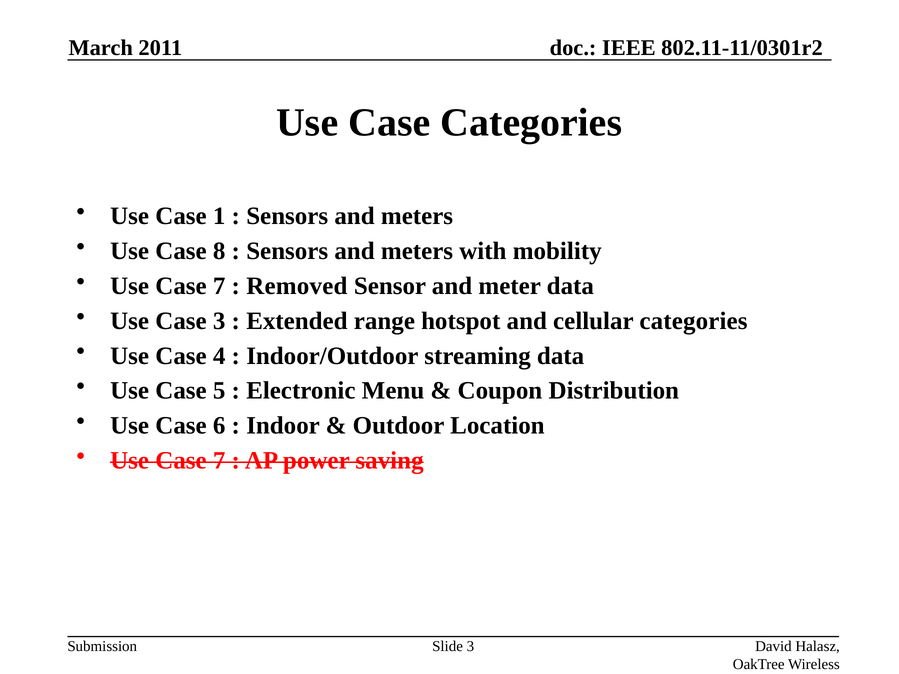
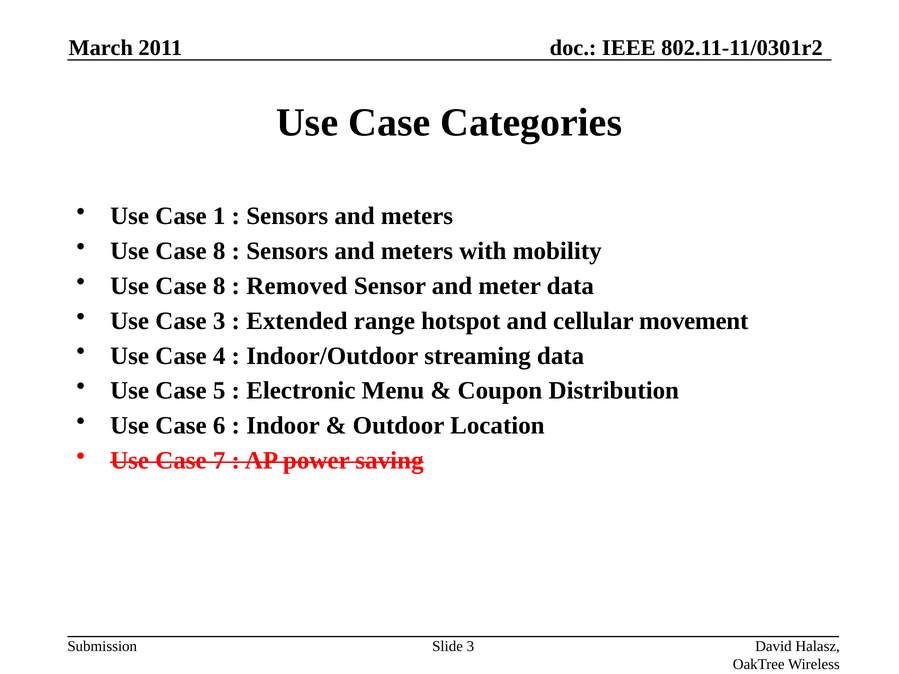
7: 7 -> 8 (219, 286)
cellular categories: categories -> movement (694, 321)
